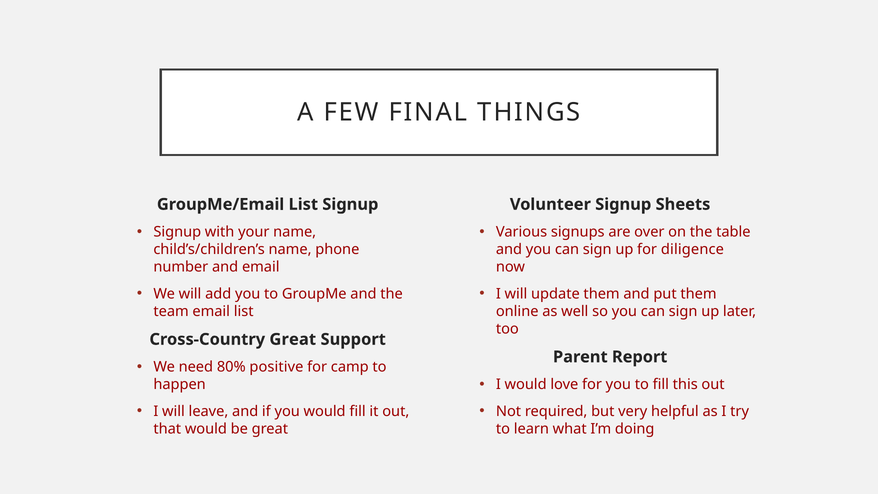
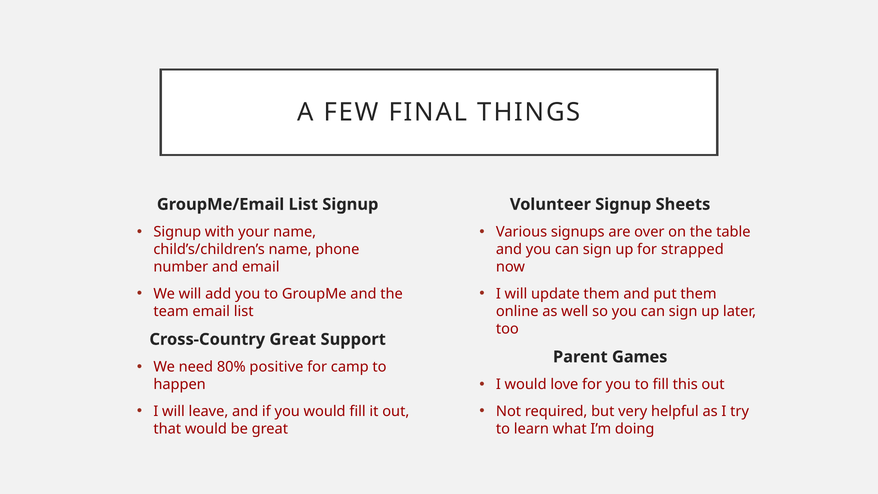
diligence: diligence -> strapped (692, 250)
Report: Report -> Games (640, 357)
